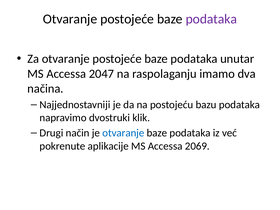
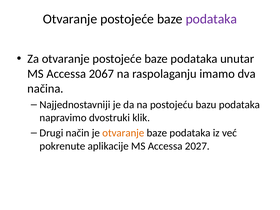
2047: 2047 -> 2067 (101, 74)
otvaranje colour: blue -> orange (123, 133)
2069: 2069 -> 2027 (197, 146)
